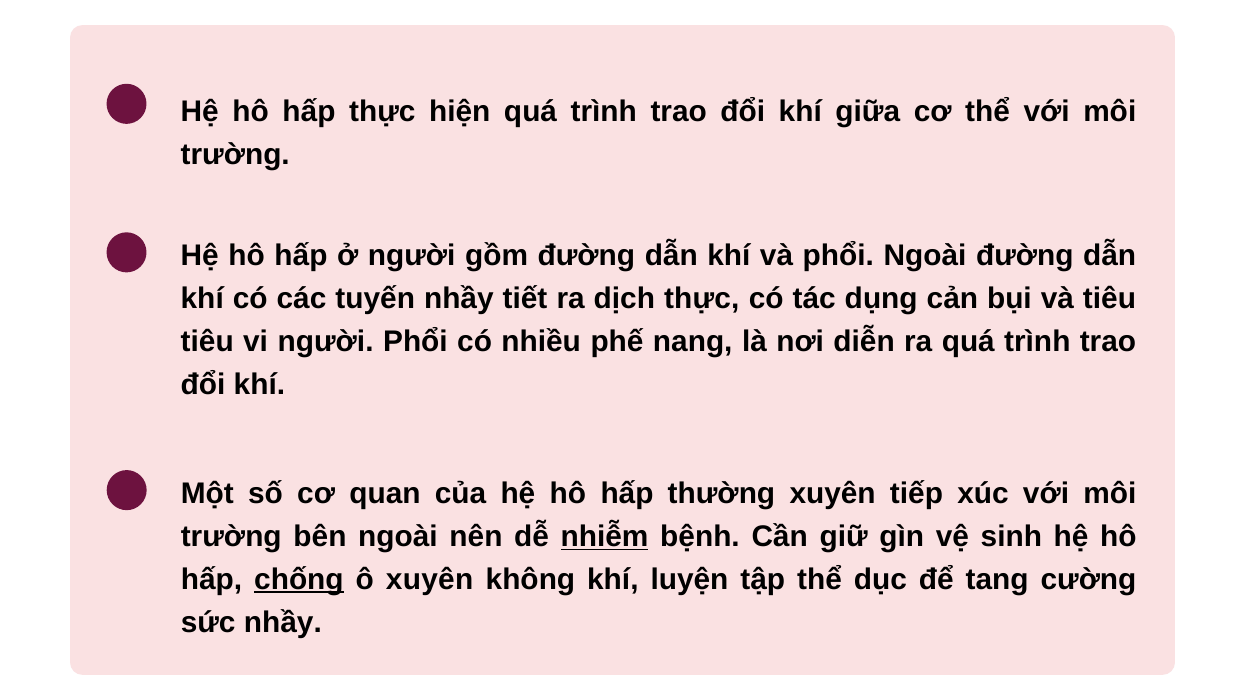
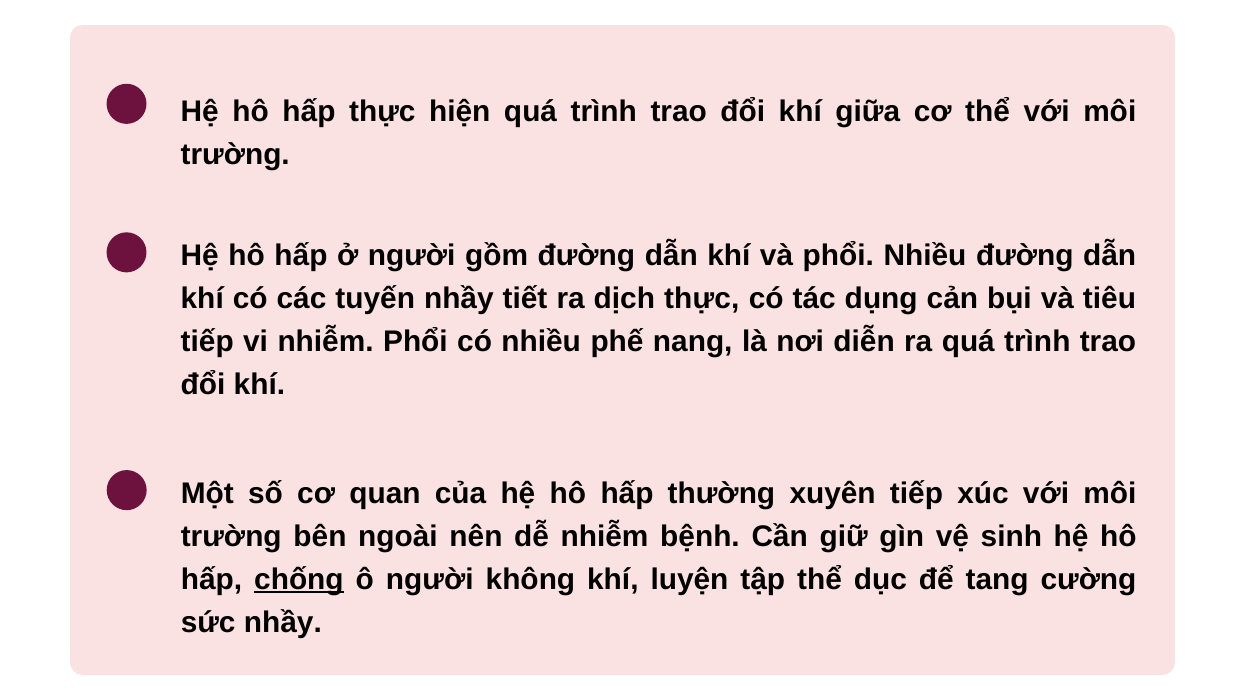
phổi Ngoài: Ngoài -> Nhiều (925, 256)
tiêu: tiêu -> tiếp (207, 342)
vi người: người -> nhiễm (326, 342)
nhiễm underline: present -> none (605, 537)
ô xuyên: xuyên -> người (430, 580)
